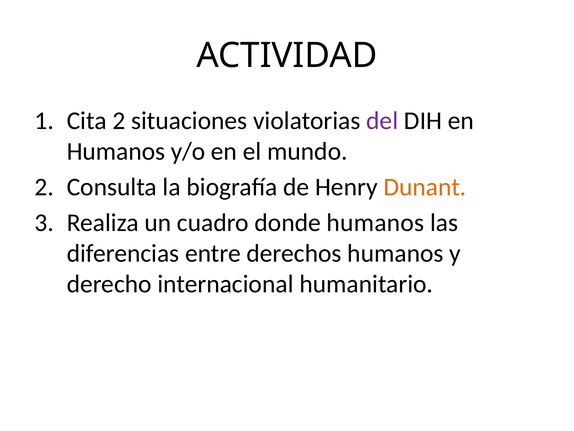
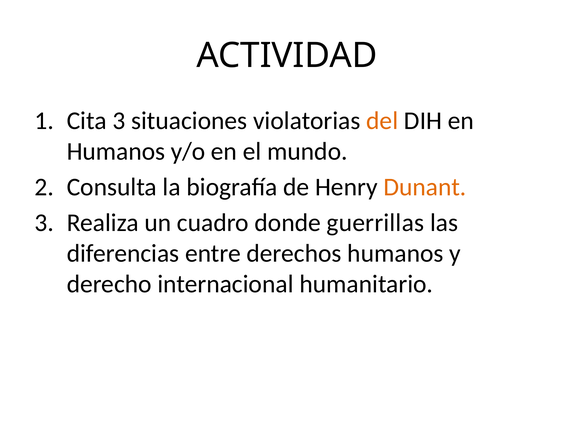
Cita 2: 2 -> 3 (119, 120)
del colour: purple -> orange (382, 120)
donde humanos: humanos -> guerrillas (375, 223)
